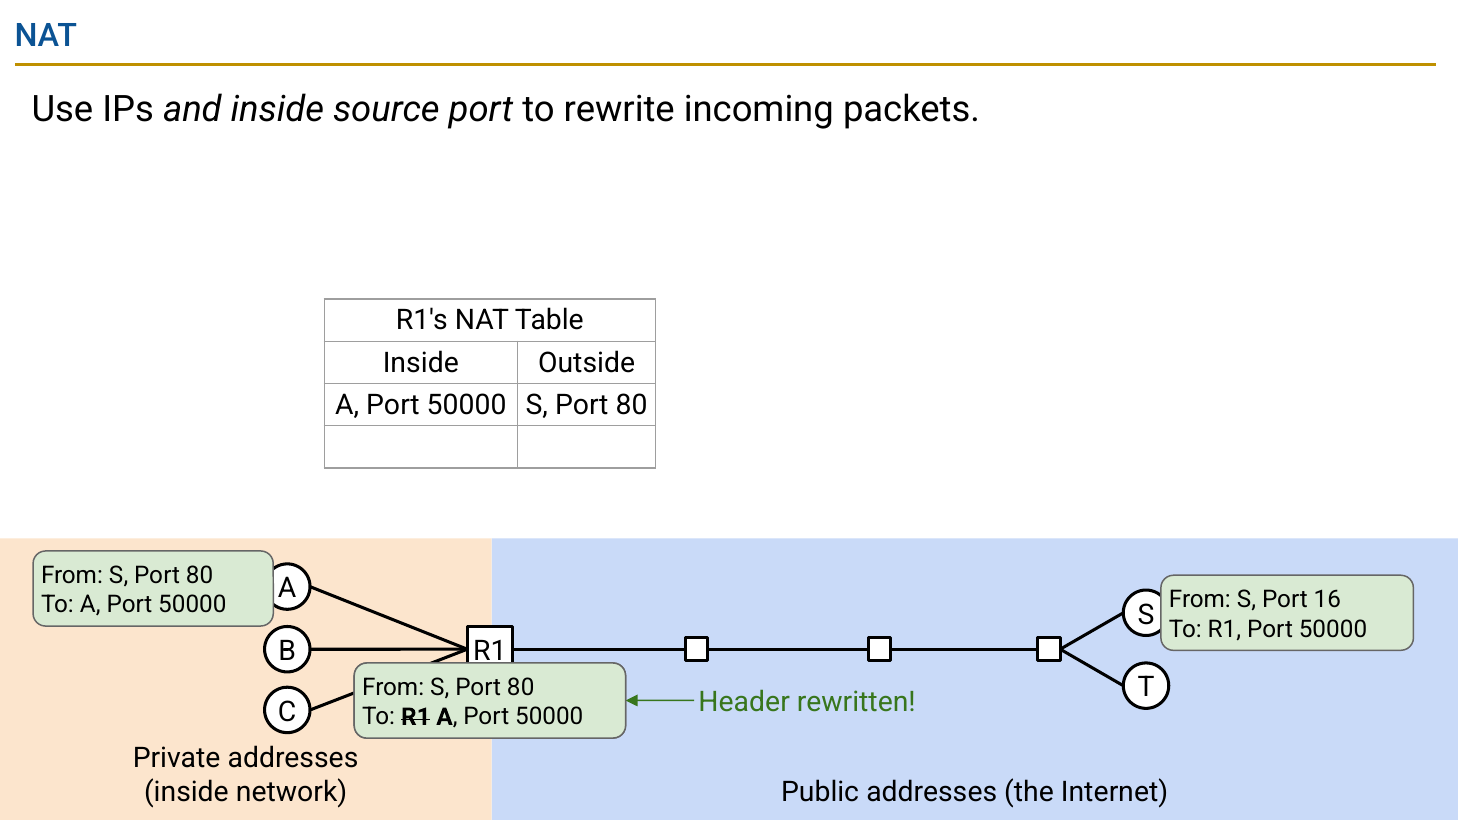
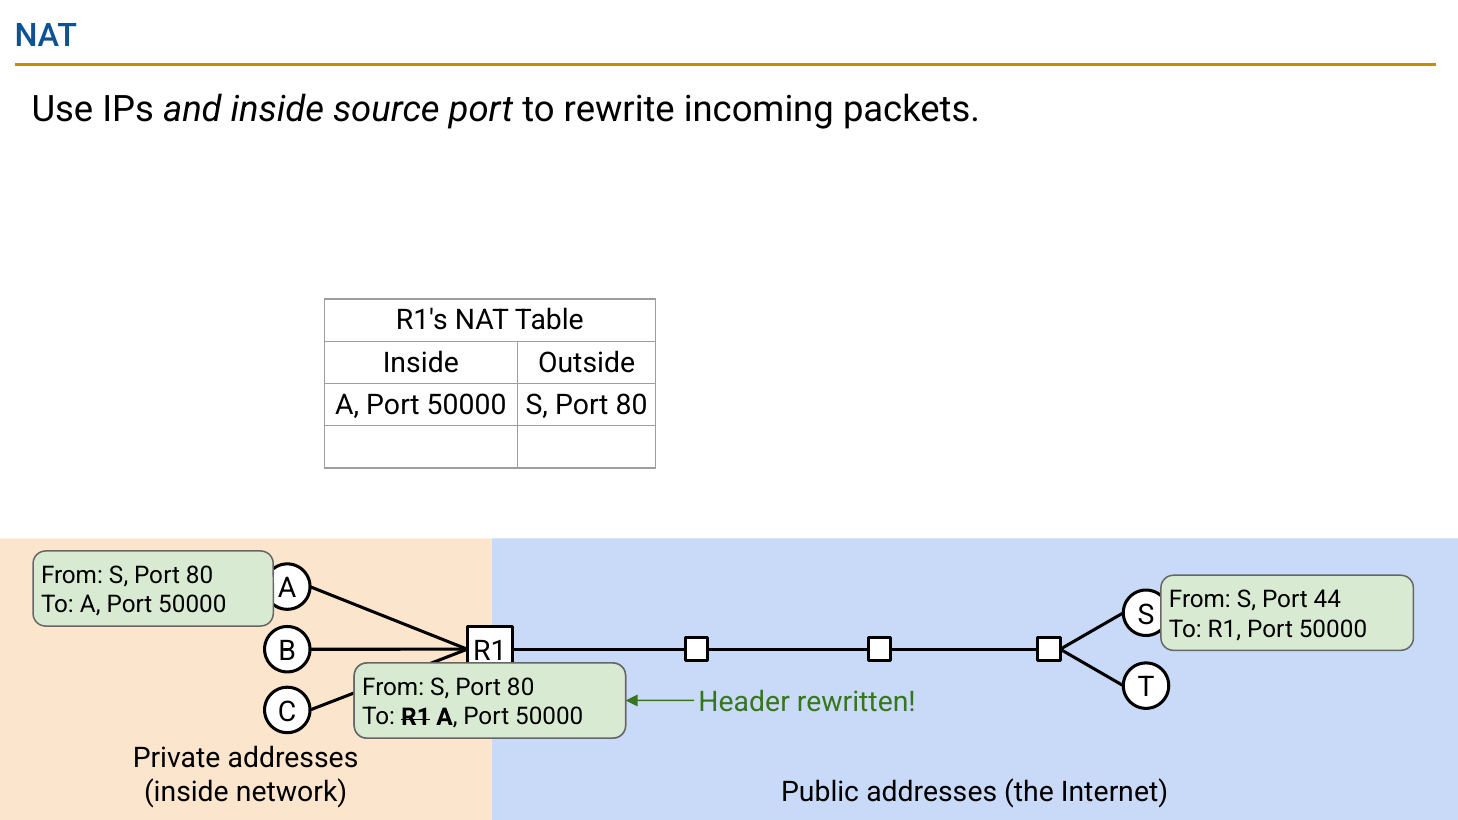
16: 16 -> 44 (1327, 600)
